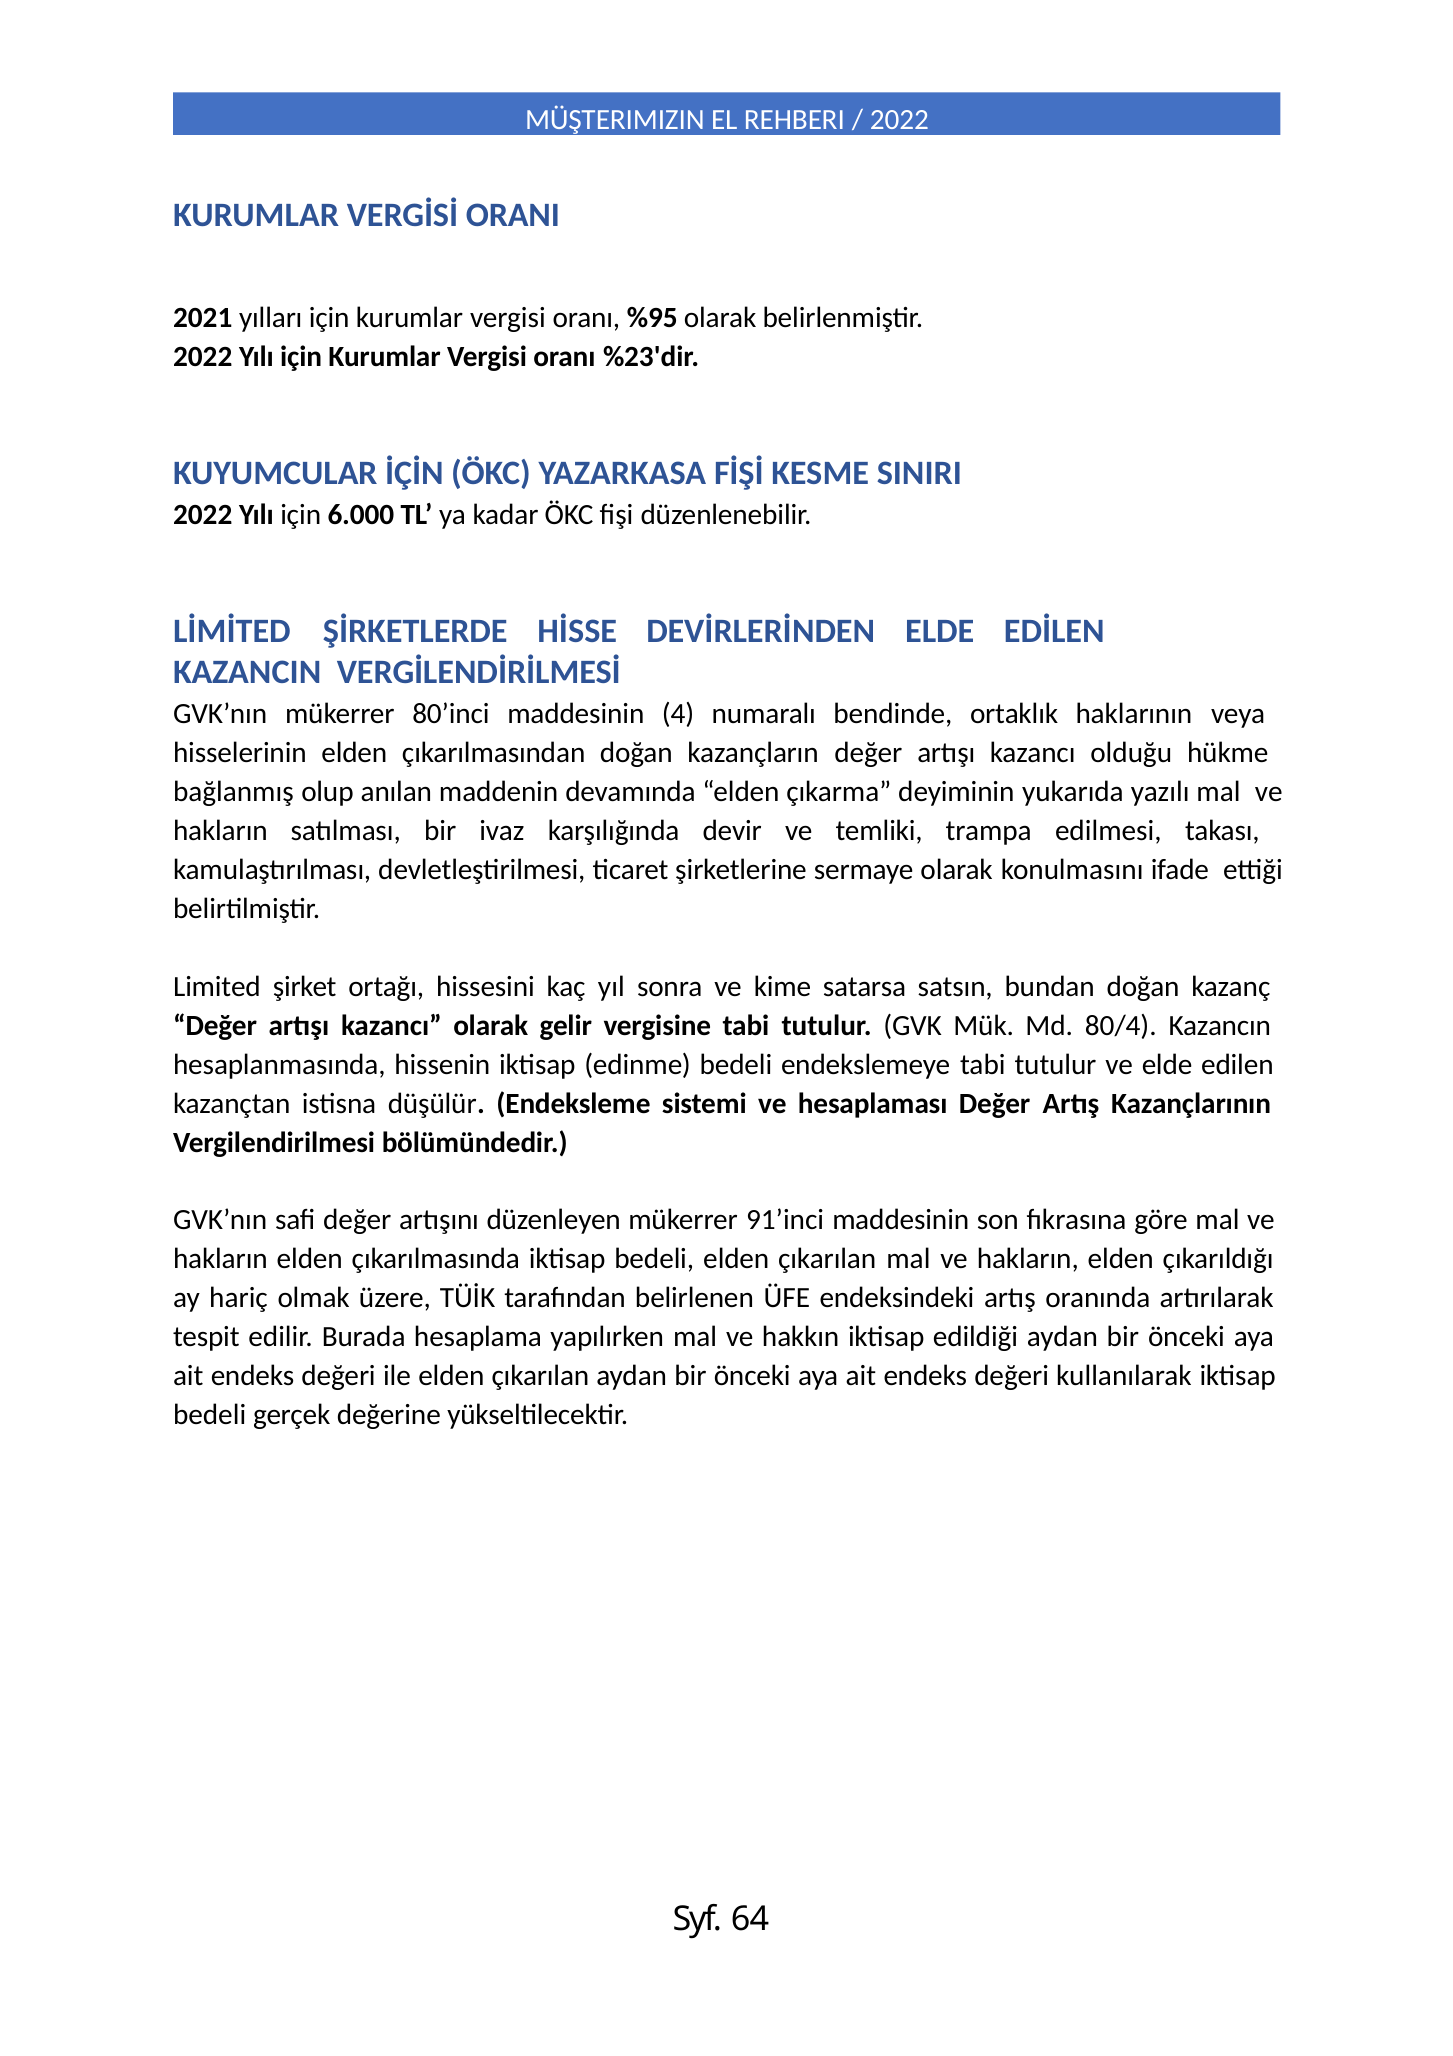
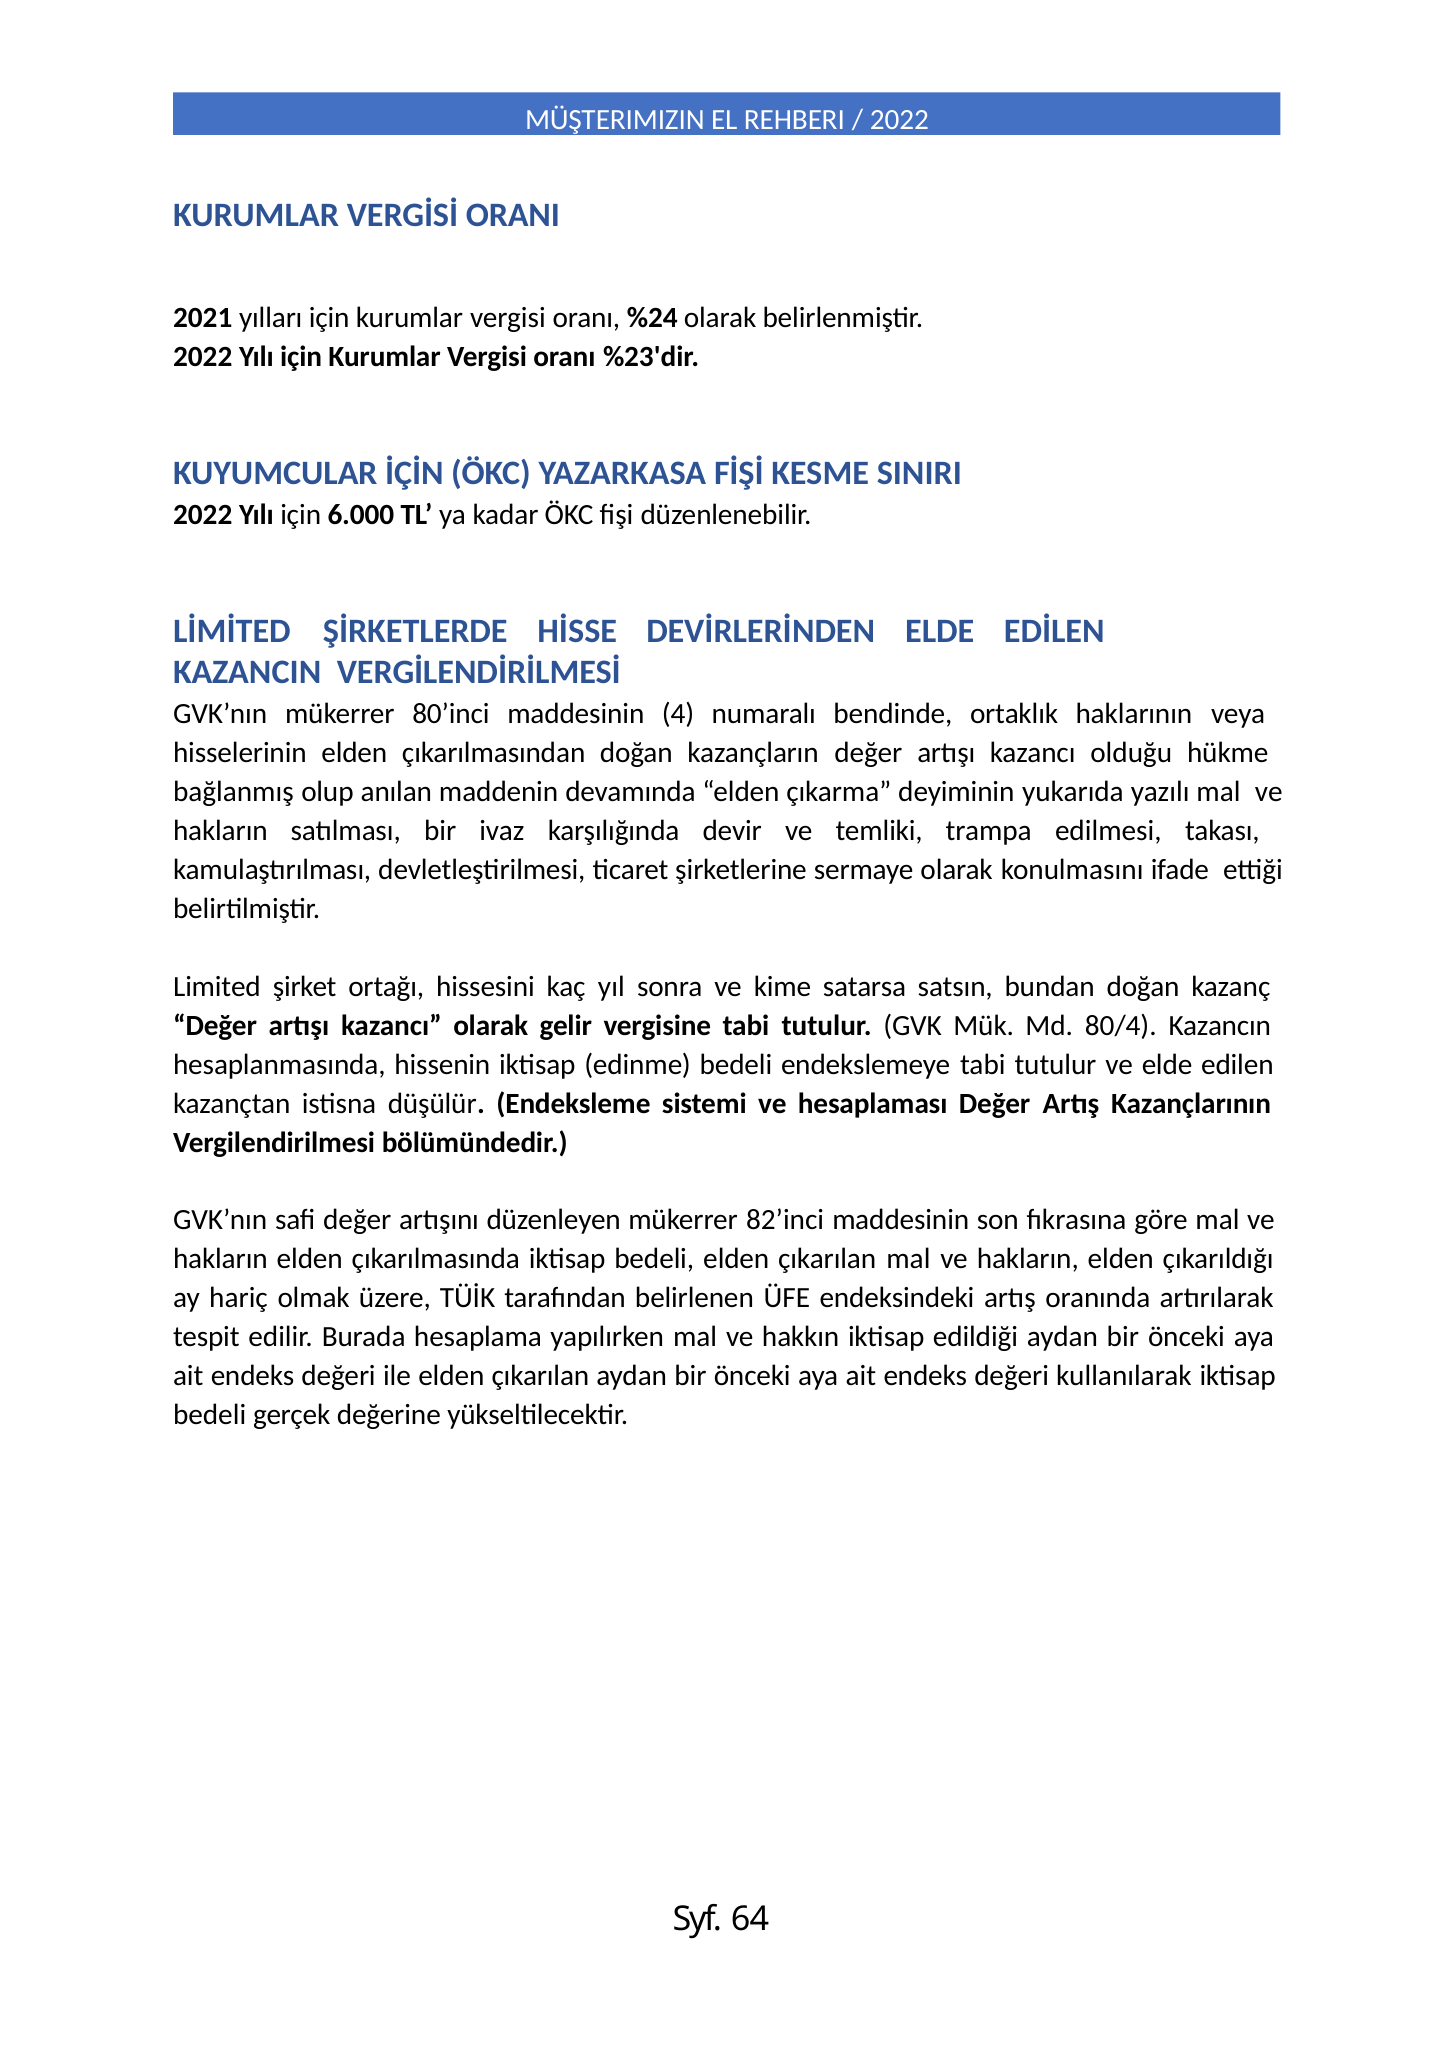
%95: %95 -> %24 (652, 318)
91’inci: 91’inci -> 82’inci (785, 1220)
